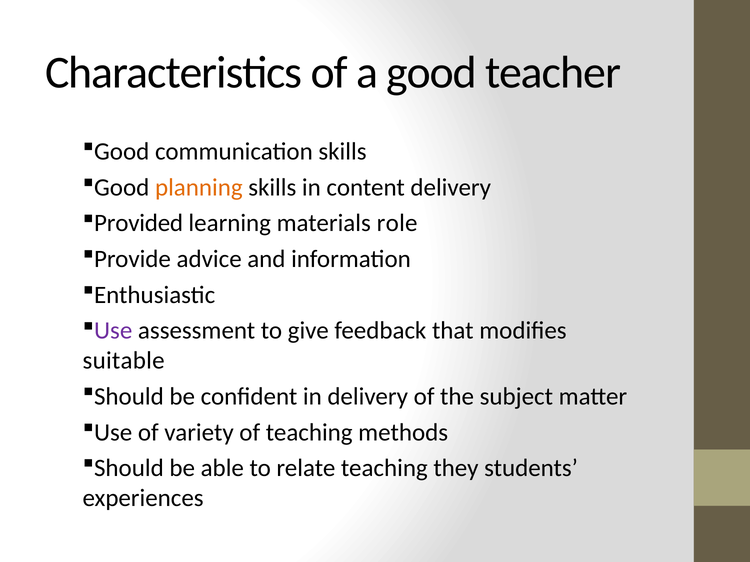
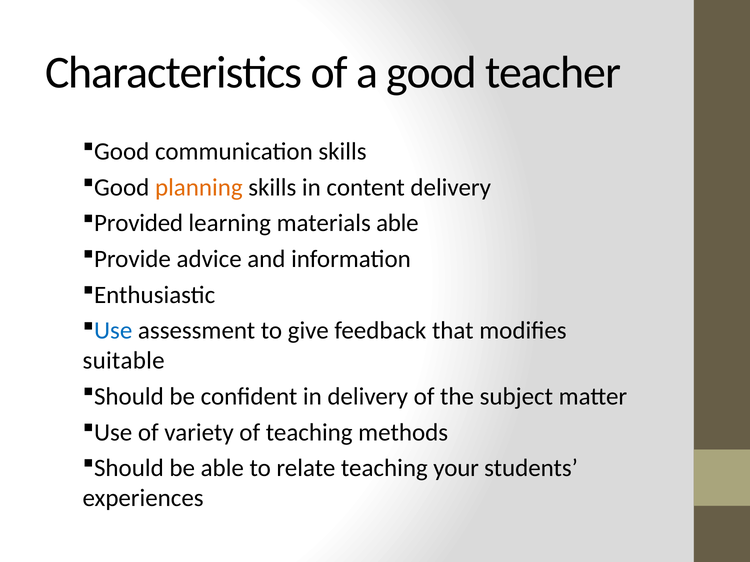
materials role: role -> able (397, 223)
Use colour: purple -> blue (113, 331)
they: they -> your (456, 469)
